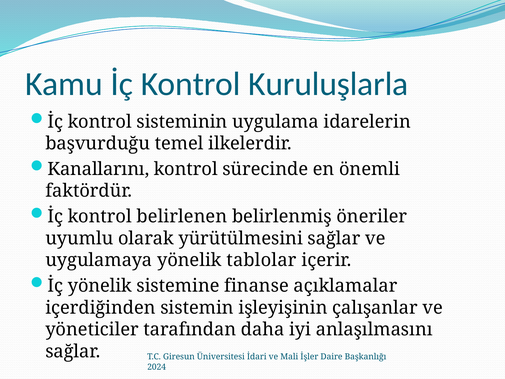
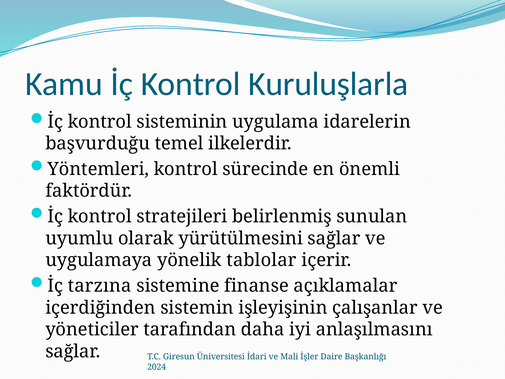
Kanallarını: Kanallarını -> Yöntemleri (98, 169)
belirlenen: belirlenen -> stratejileri (182, 216)
öneriler: öneriler -> sunulan (372, 216)
İç yönelik: yönelik -> tarzına (100, 286)
